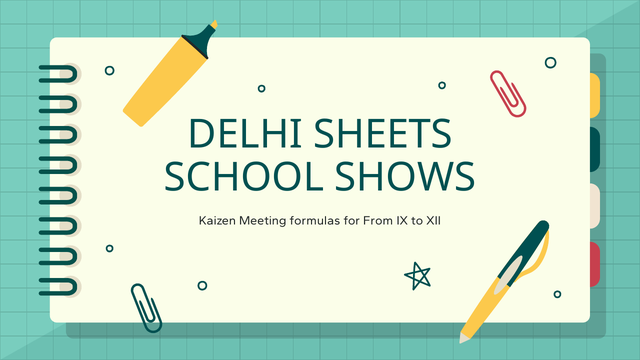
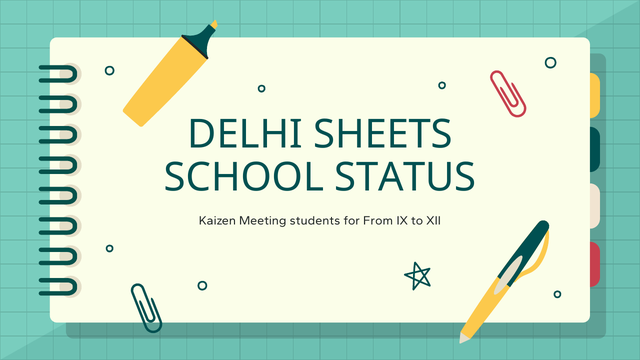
SHOWS: SHOWS -> STATUS (405, 178)
formulas: formulas -> students (315, 221)
